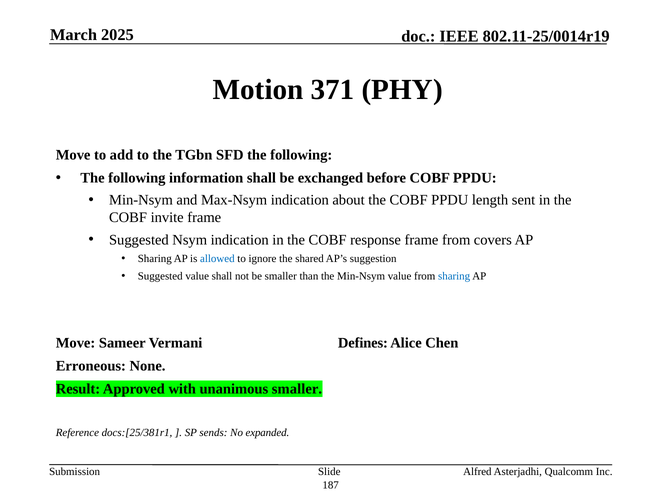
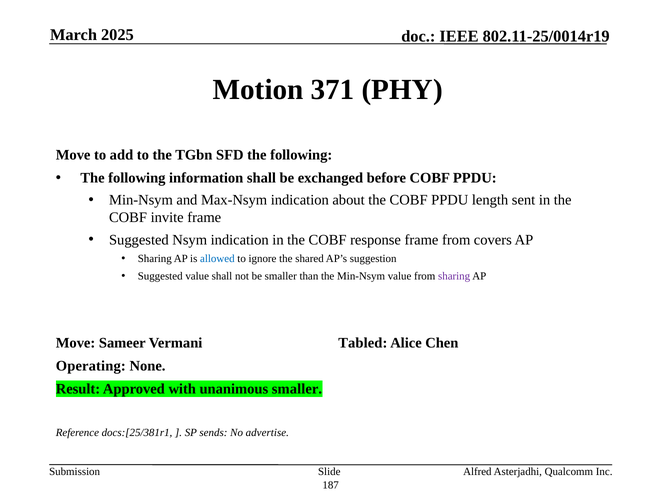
sharing colour: blue -> purple (454, 276)
Defines: Defines -> Tabled (363, 343)
Erroneous: Erroneous -> Operating (91, 366)
expanded: expanded -> advertise (267, 432)
